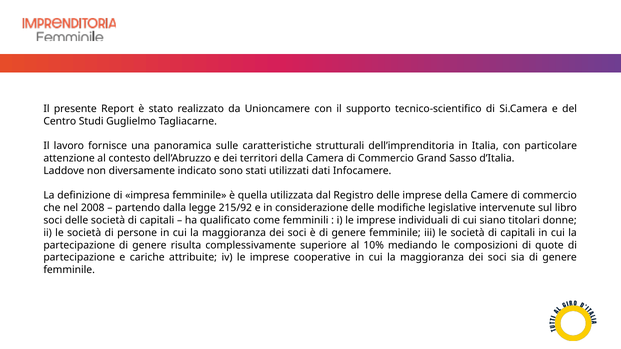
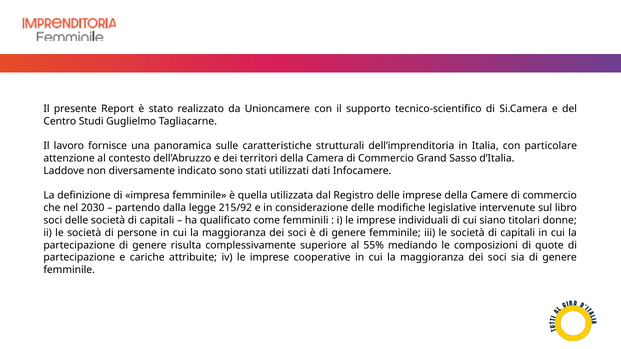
2008: 2008 -> 2030 (93, 208)
10%: 10% -> 55% (374, 245)
